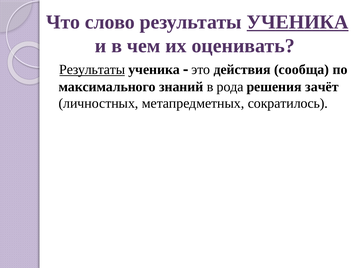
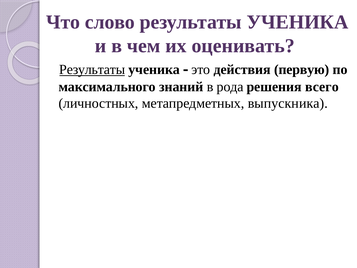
УЧЕНИКА underline: present -> none (298, 22)
сообща: сообща -> первую (302, 70)
зачёт: зачёт -> всего (322, 87)
сократилось: сократилось -> выпускника (288, 103)
